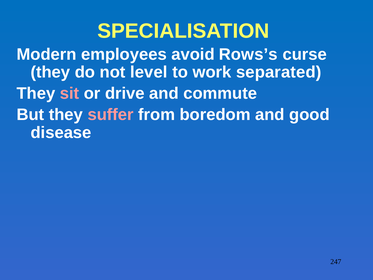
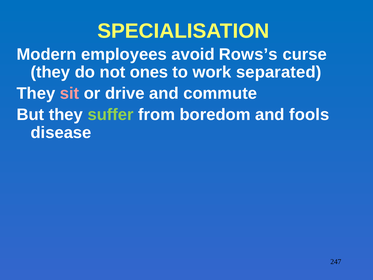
level: level -> ones (149, 72)
suffer colour: pink -> light green (111, 115)
good: good -> fools (309, 115)
